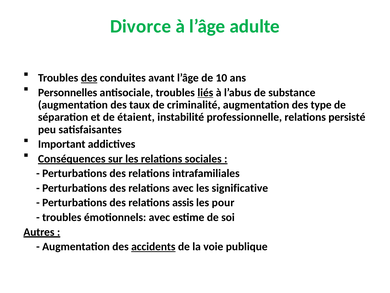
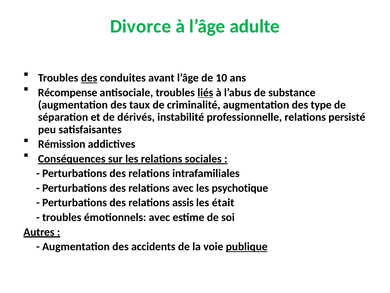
Personnelles: Personnelles -> Récompense (68, 92)
étaient: étaient -> dérivés (136, 117)
Important: Important -> Rémission (62, 144)
significative: significative -> psychotique (240, 188)
pour: pour -> était (223, 202)
accidents underline: present -> none (153, 246)
publique underline: none -> present (247, 246)
